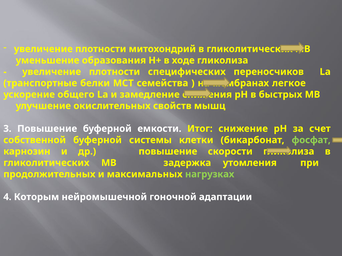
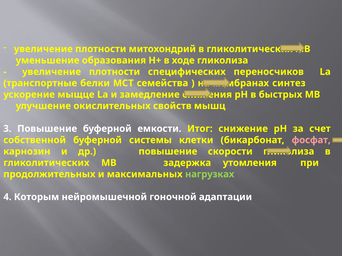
легкое: легкое -> синтез (289, 83)
общего: общего -> мыщце (76, 95)
фосфат colour: light green -> pink (311, 140)
